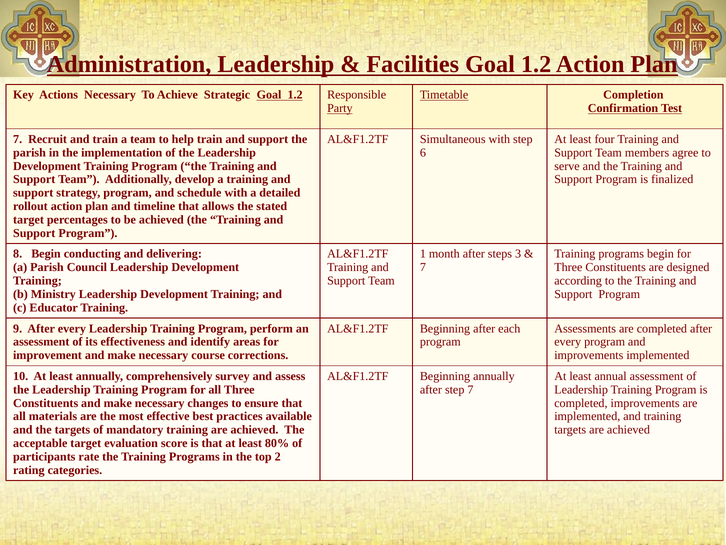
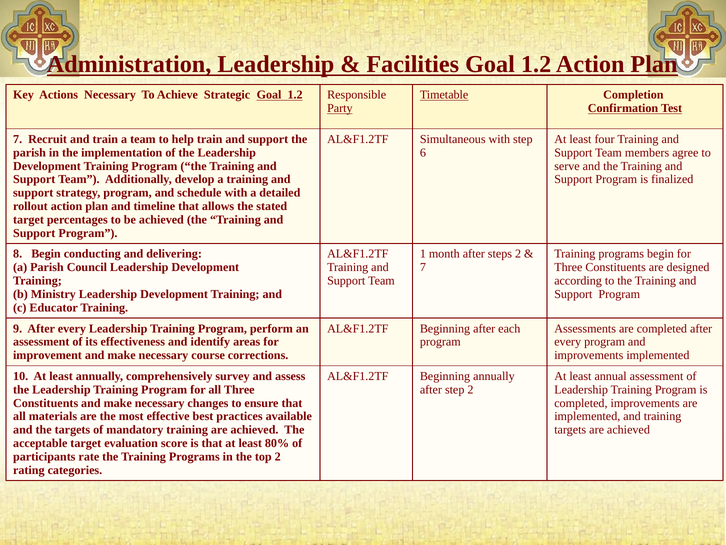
steps 3: 3 -> 2 (518, 254)
step 7: 7 -> 2 (470, 389)
